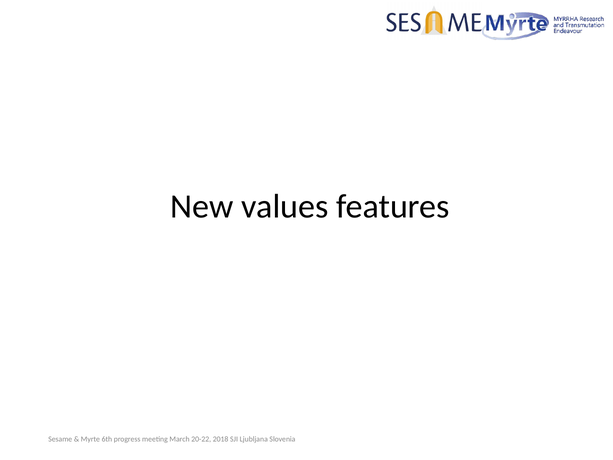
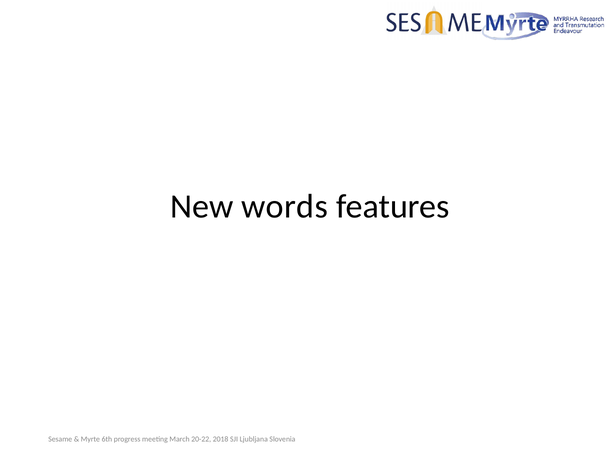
values: values -> words (285, 206)
